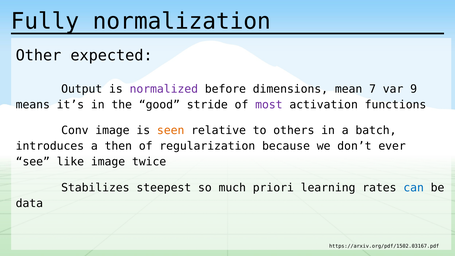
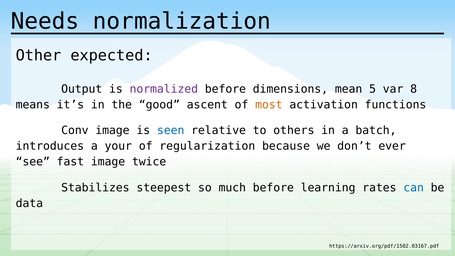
Fully: Fully -> Needs (45, 21)
7: 7 -> 5 (373, 89)
9: 9 -> 8 (414, 89)
stride: stride -> ascent (207, 105)
most colour: purple -> orange (269, 105)
seen colour: orange -> blue (171, 130)
then: then -> your (118, 146)
like: like -> fast (70, 162)
much priori: priori -> before (273, 188)
